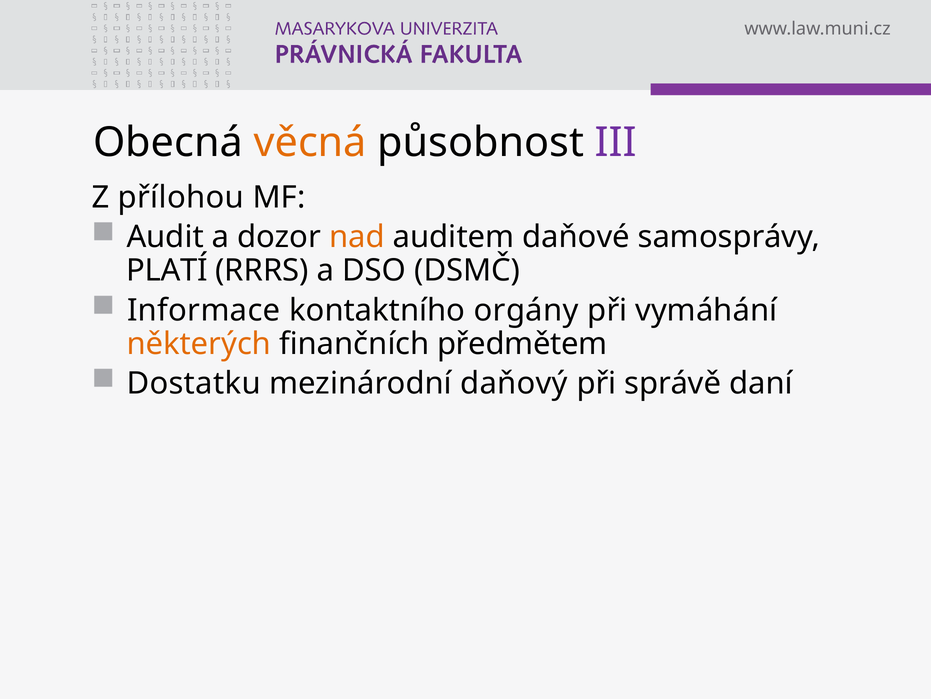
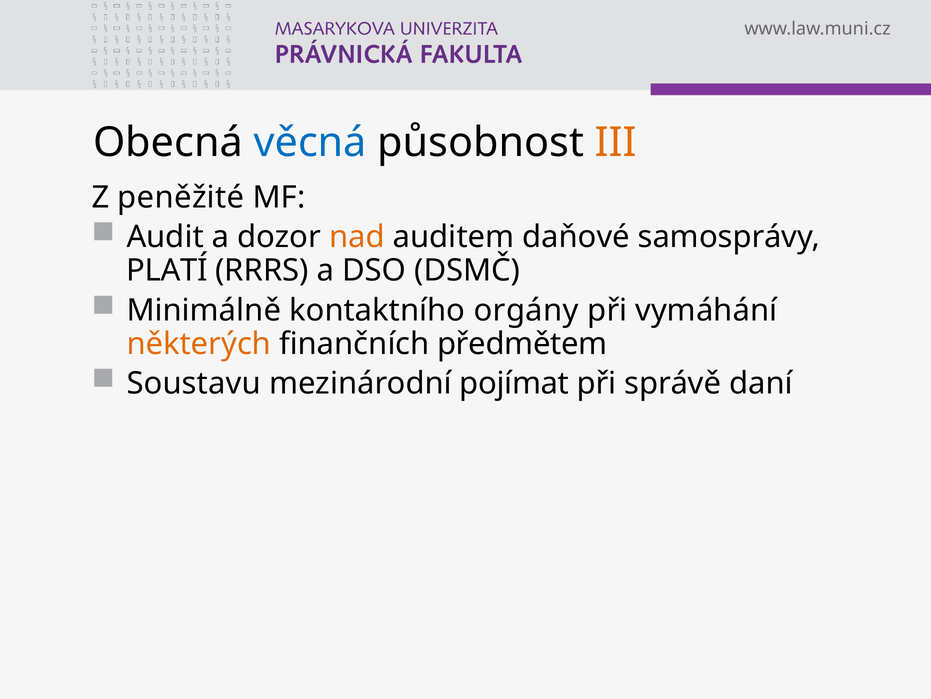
věcná colour: orange -> blue (310, 142)
III colour: purple -> orange (616, 142)
přílohou: přílohou -> peněžité (181, 197)
Informace: Informace -> Minimálně (204, 310)
Dostatku: Dostatku -> Soustavu (194, 383)
daňový: daňový -> pojímat (514, 383)
